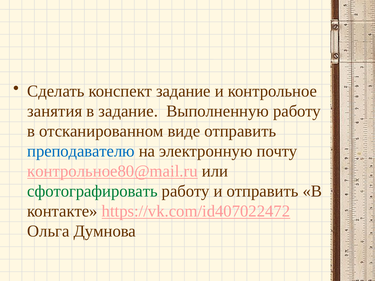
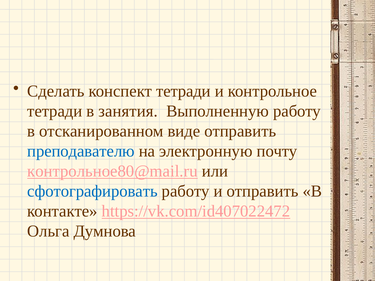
конспект задание: задание -> тетради (183, 91)
занятия: занятия -> тетради (55, 111)
в задание: задание -> занятия (128, 111)
сфотографировать colour: green -> blue (92, 191)
